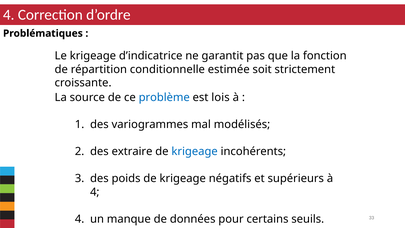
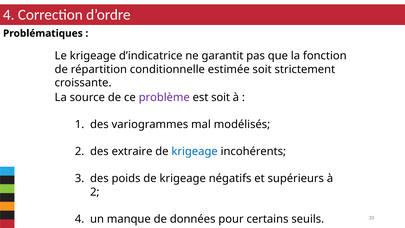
problème colour: blue -> purple (164, 97)
est lois: lois -> soit (221, 97)
4: 4 -> 2 (95, 192)
